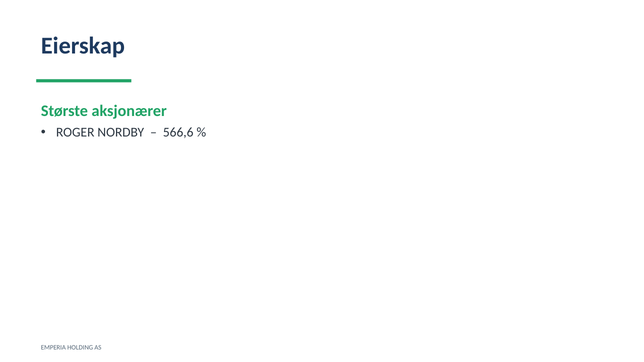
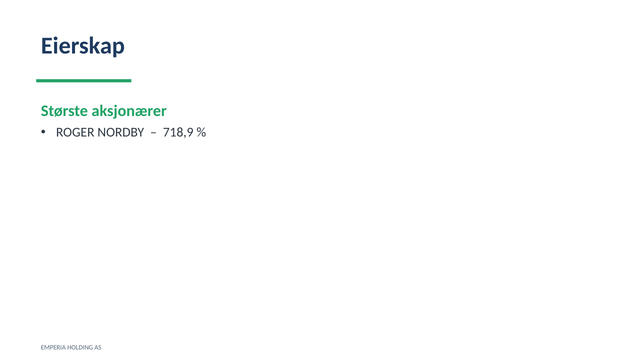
566,6: 566,6 -> 718,9 (178, 132)
